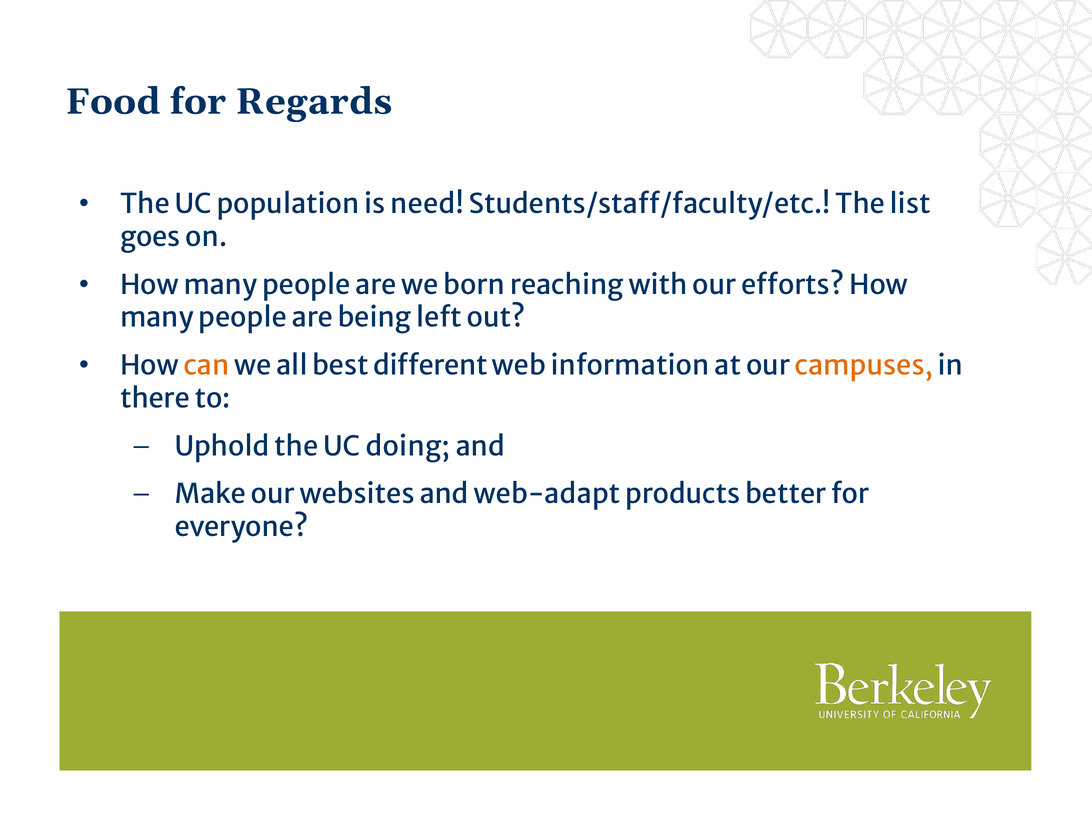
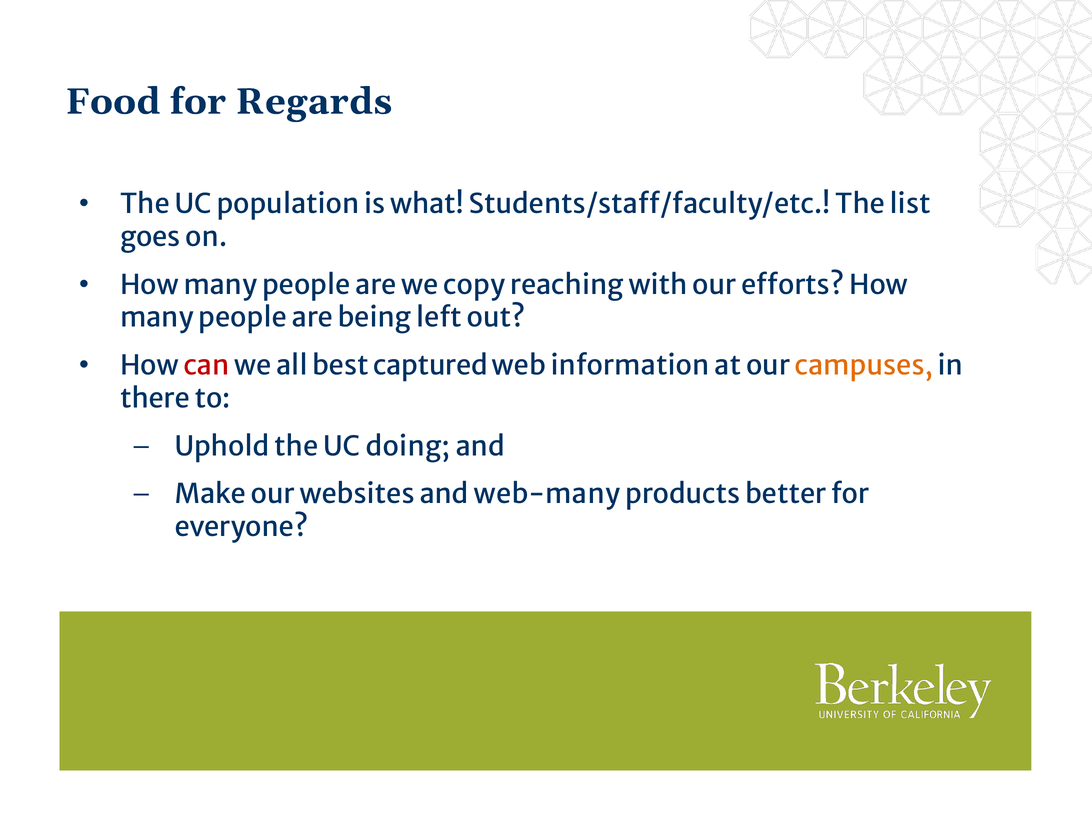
need: need -> what (427, 204)
born: born -> copy (474, 285)
can colour: orange -> red (206, 366)
different: different -> captured (431, 366)
web-adapt: web-adapt -> web-many (547, 494)
